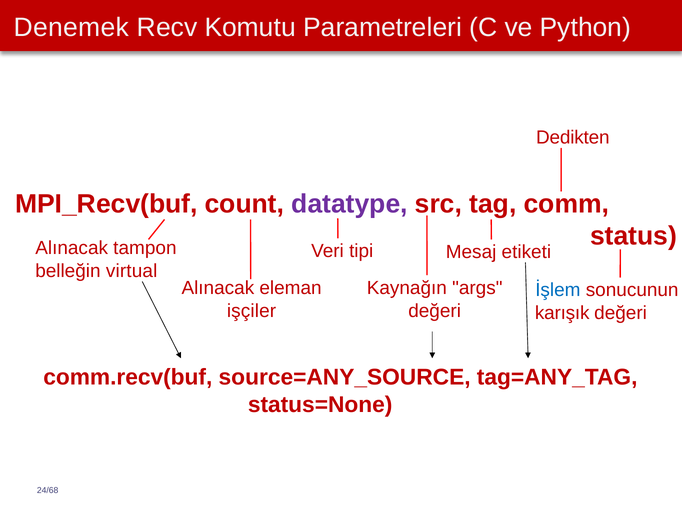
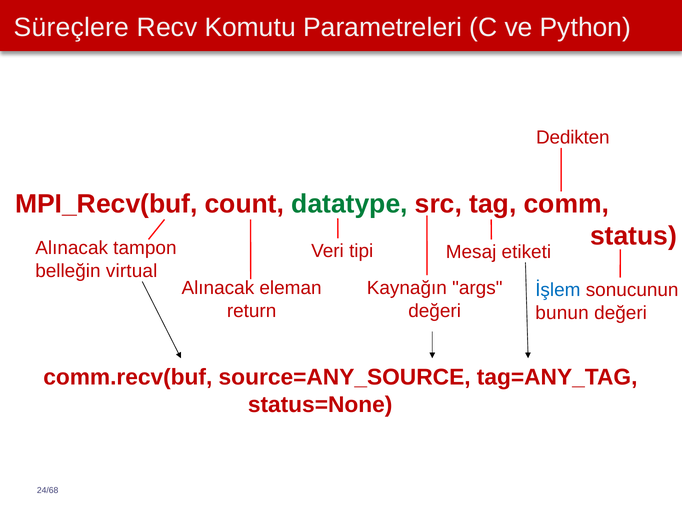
Denemek: Denemek -> Süreçlere (71, 27)
datatype colour: purple -> green (350, 204)
işçiler: işçiler -> return (252, 310)
karışık: karışık -> bunun (562, 313)
